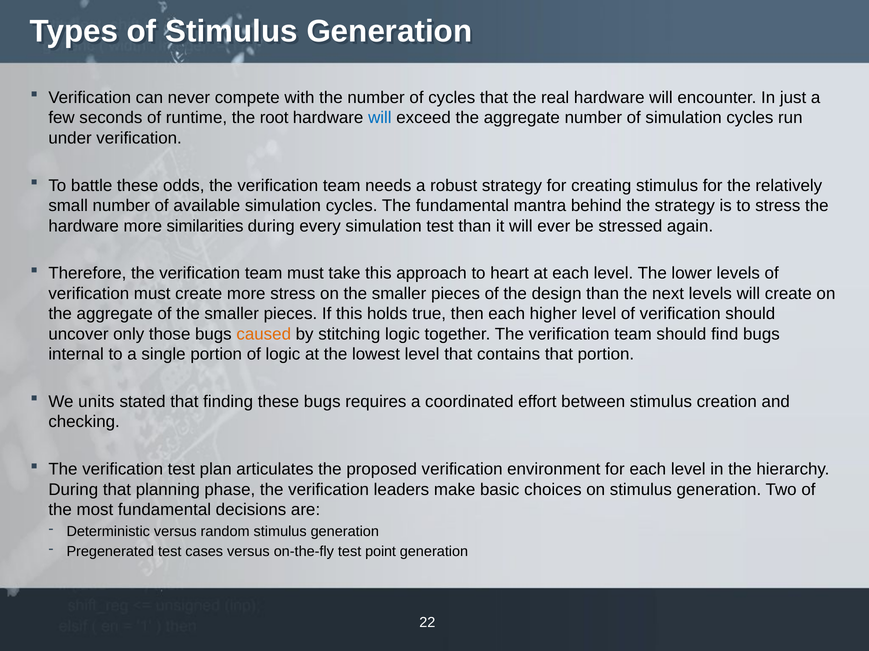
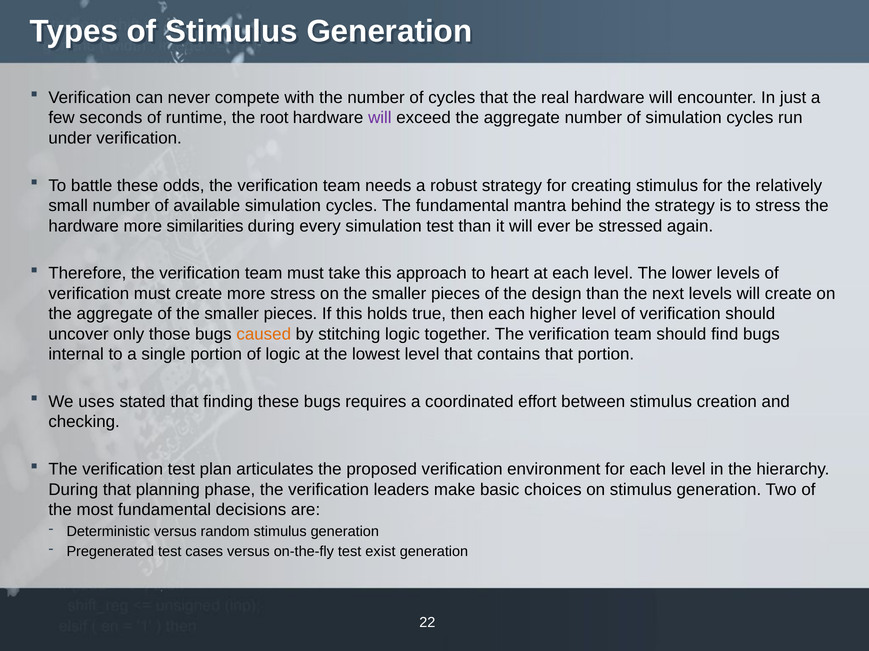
will colour: blue -> purple (380, 118)
units: units -> uses (96, 402)
point: point -> exist (380, 552)
